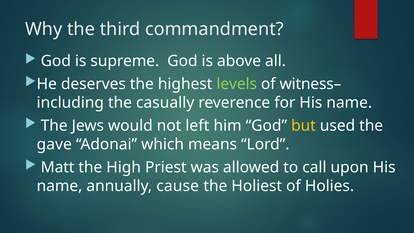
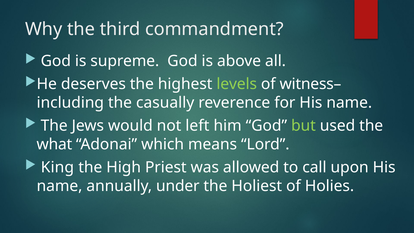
but colour: yellow -> light green (303, 126)
gave: gave -> what (54, 144)
Matt: Matt -> King (57, 167)
cause: cause -> under (178, 186)
